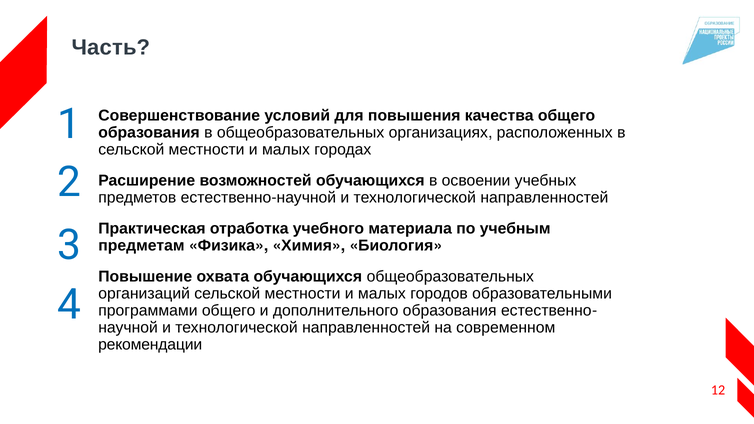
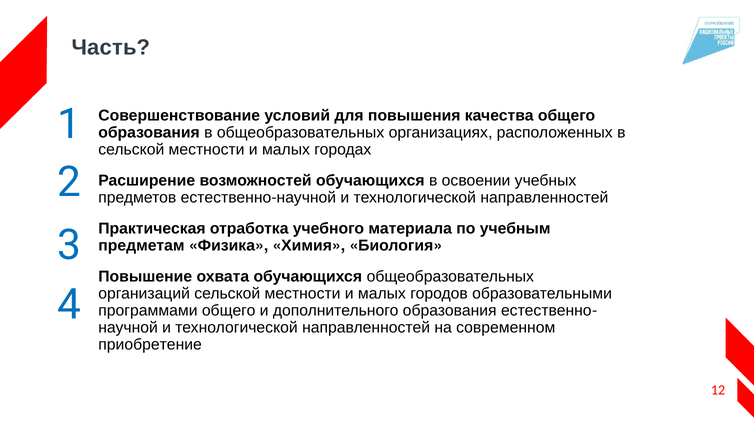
рекомендации: рекомендации -> приобретение (150, 345)
